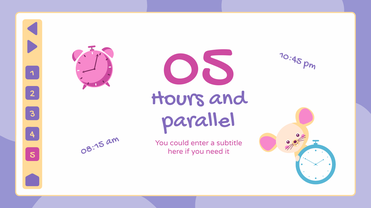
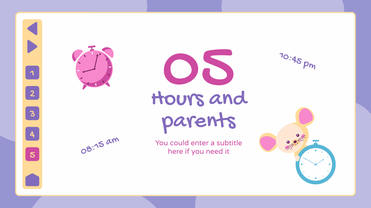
parallel: parallel -> parents (199, 119)
